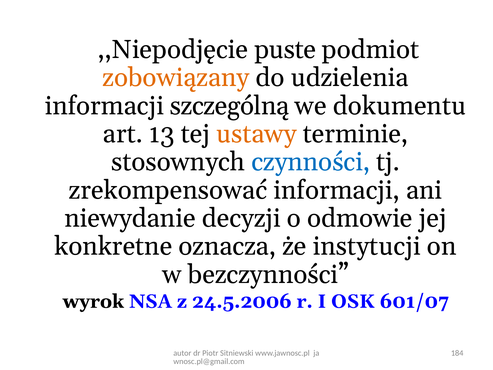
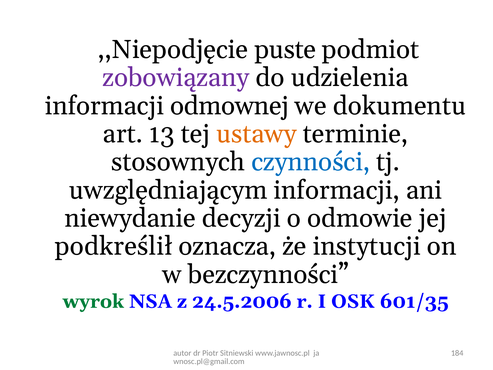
zobowiązany colour: orange -> purple (176, 78)
szczególną: szczególną -> odmownej (230, 106)
zrekompensować: zrekompensować -> uwzględniającym (168, 190)
konkretne: konkretne -> podkreślił (113, 246)
wyrok colour: black -> green (93, 301)
601/07: 601/07 -> 601/35 (414, 301)
